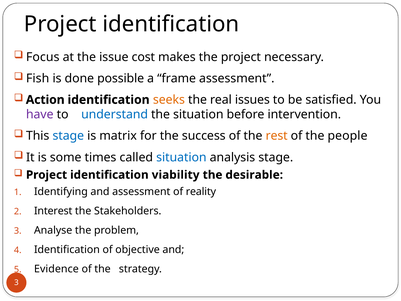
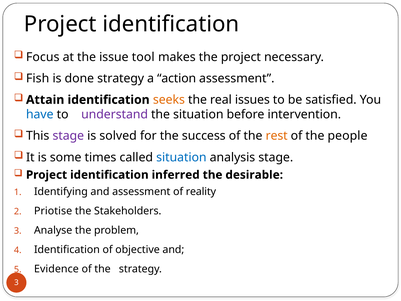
cost: cost -> tool (143, 57)
done possible: possible -> strategy (121, 78)
frame: frame -> action (177, 78)
Action: Action -> Attain (45, 100)
have colour: purple -> blue (40, 114)
understand colour: blue -> purple (115, 114)
stage colour: blue -> purple (68, 136)
matrix: matrix -> solved (118, 136)
viability: viability -> inferred (176, 175)
Interest: Interest -> Priotise (53, 211)
